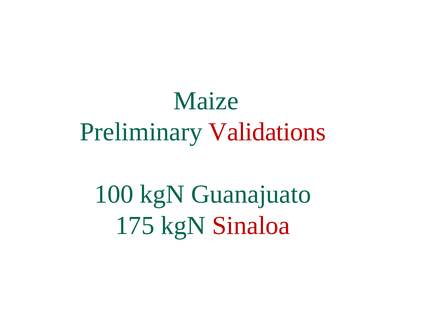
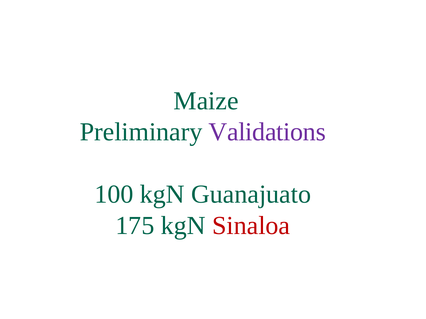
Validations colour: red -> purple (267, 132)
